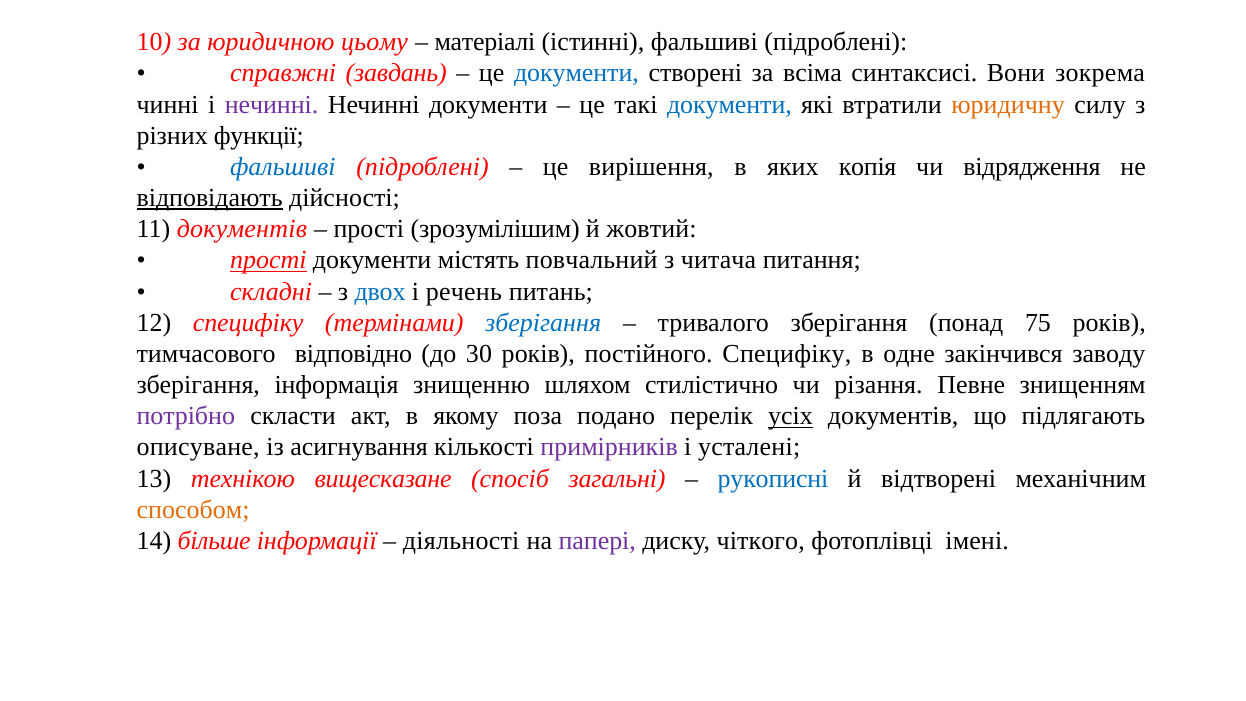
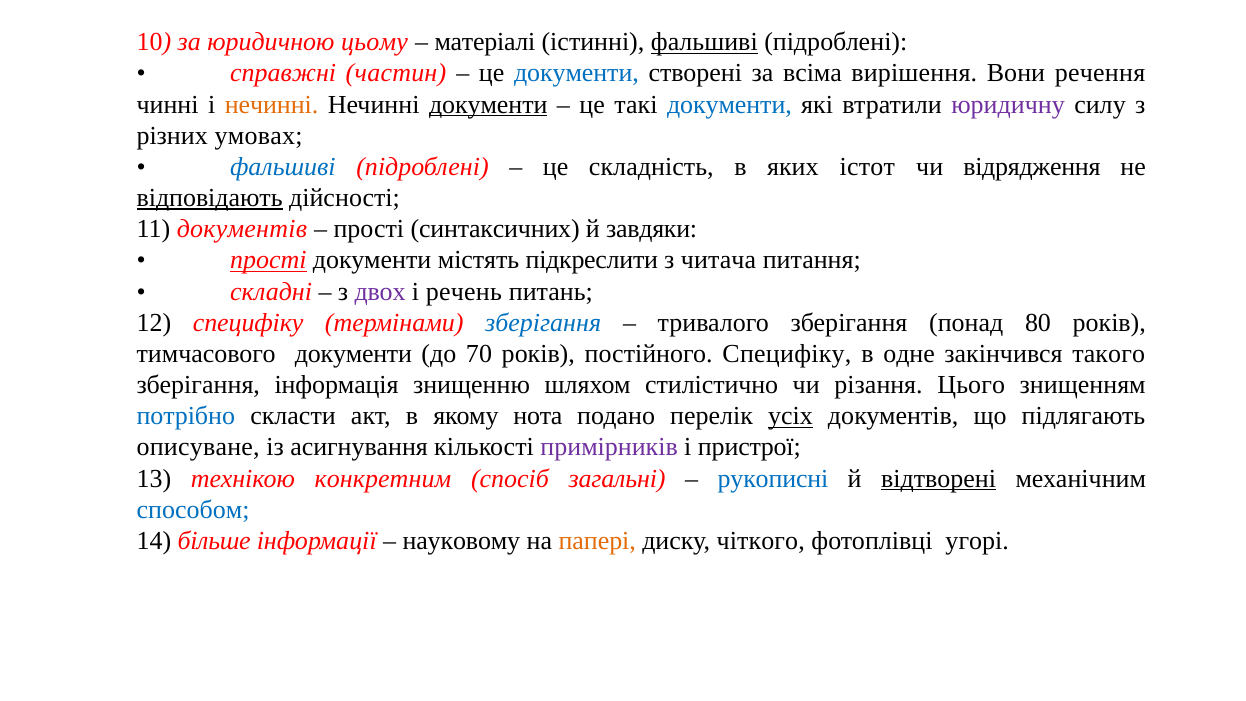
фальшиві underline: none -> present (704, 42)
завдань: завдань -> частин (396, 73)
синтаксисі: синтаксисі -> вирішення (914, 73)
зокрема: зокрема -> речення (1100, 73)
нечинні colour: purple -> orange (272, 104)
документи underline: none -> present (488, 104)
юридичну colour: orange -> purple (1008, 104)
функції: функції -> умовах (259, 136)
вирішення: вирішення -> складність (651, 167)
копія: копія -> істот (867, 167)
зрозумілішим: зрозумілішим -> синтаксичних (495, 229)
жовтий: жовтий -> завдяки (652, 229)
повчальний: повчальний -> підкреслити (592, 260)
двох colour: blue -> purple (380, 291)
75: 75 -> 80 (1038, 323)
тимчасового відповідно: відповідно -> документи (353, 354)
30: 30 -> 70 (479, 354)
заводу: заводу -> такого (1109, 354)
Певне: Певне -> Цього (971, 385)
потрібно colour: purple -> blue (186, 416)
поза: поза -> нота (538, 416)
усталені: усталені -> пристрої (749, 447)
вищесказане: вищесказане -> конкретним (383, 478)
відтворені underline: none -> present (939, 478)
способом colour: orange -> blue (193, 510)
діяльності: діяльності -> науковому (461, 541)
папері colour: purple -> orange (597, 541)
імені: імені -> угорі (977, 541)
